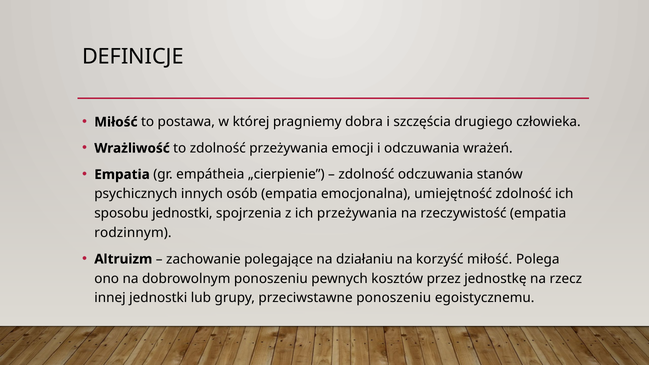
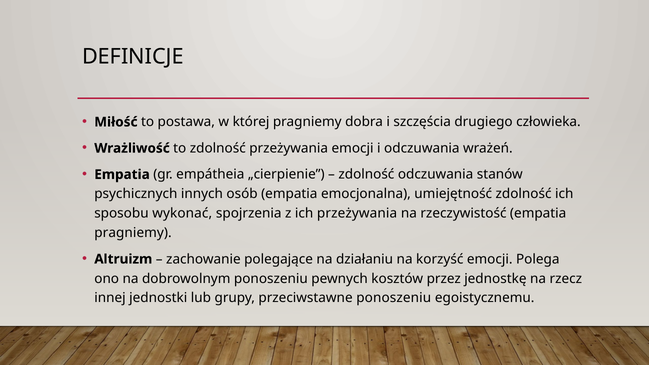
sposobu jednostki: jednostki -> wykonać (182, 213)
rodzinnym: rodzinnym -> pragniemy (133, 233)
korzyść miłość: miłość -> emocji (490, 259)
